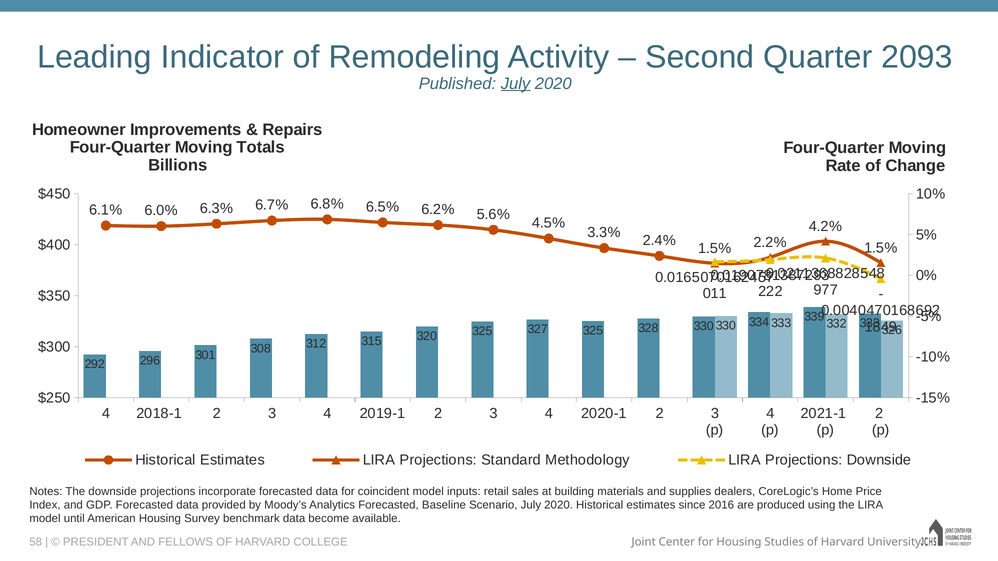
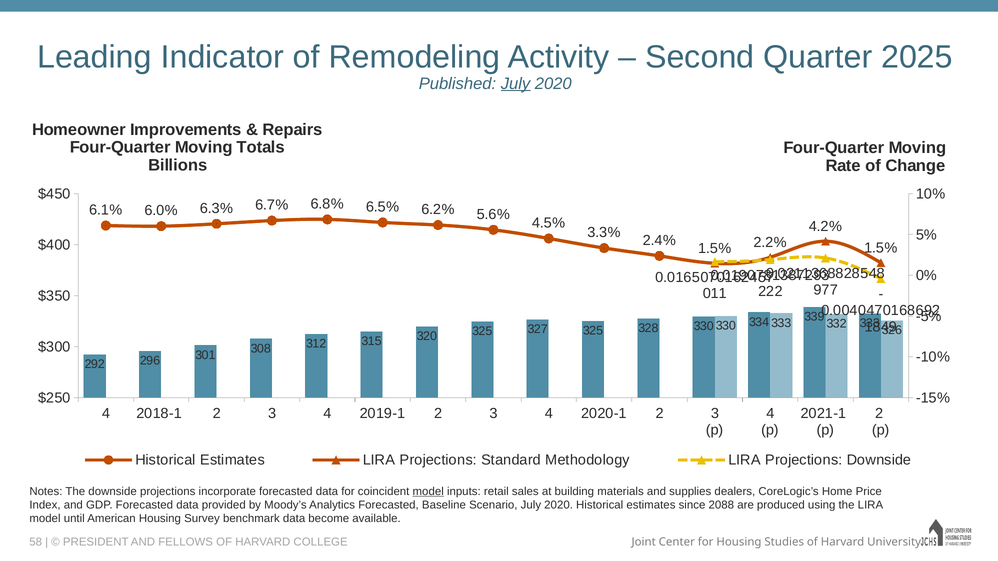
2093: 2093 -> 2025 (917, 57)
model underline: none -> present (428, 492)
2016: 2016 -> 2088 (721, 505)
